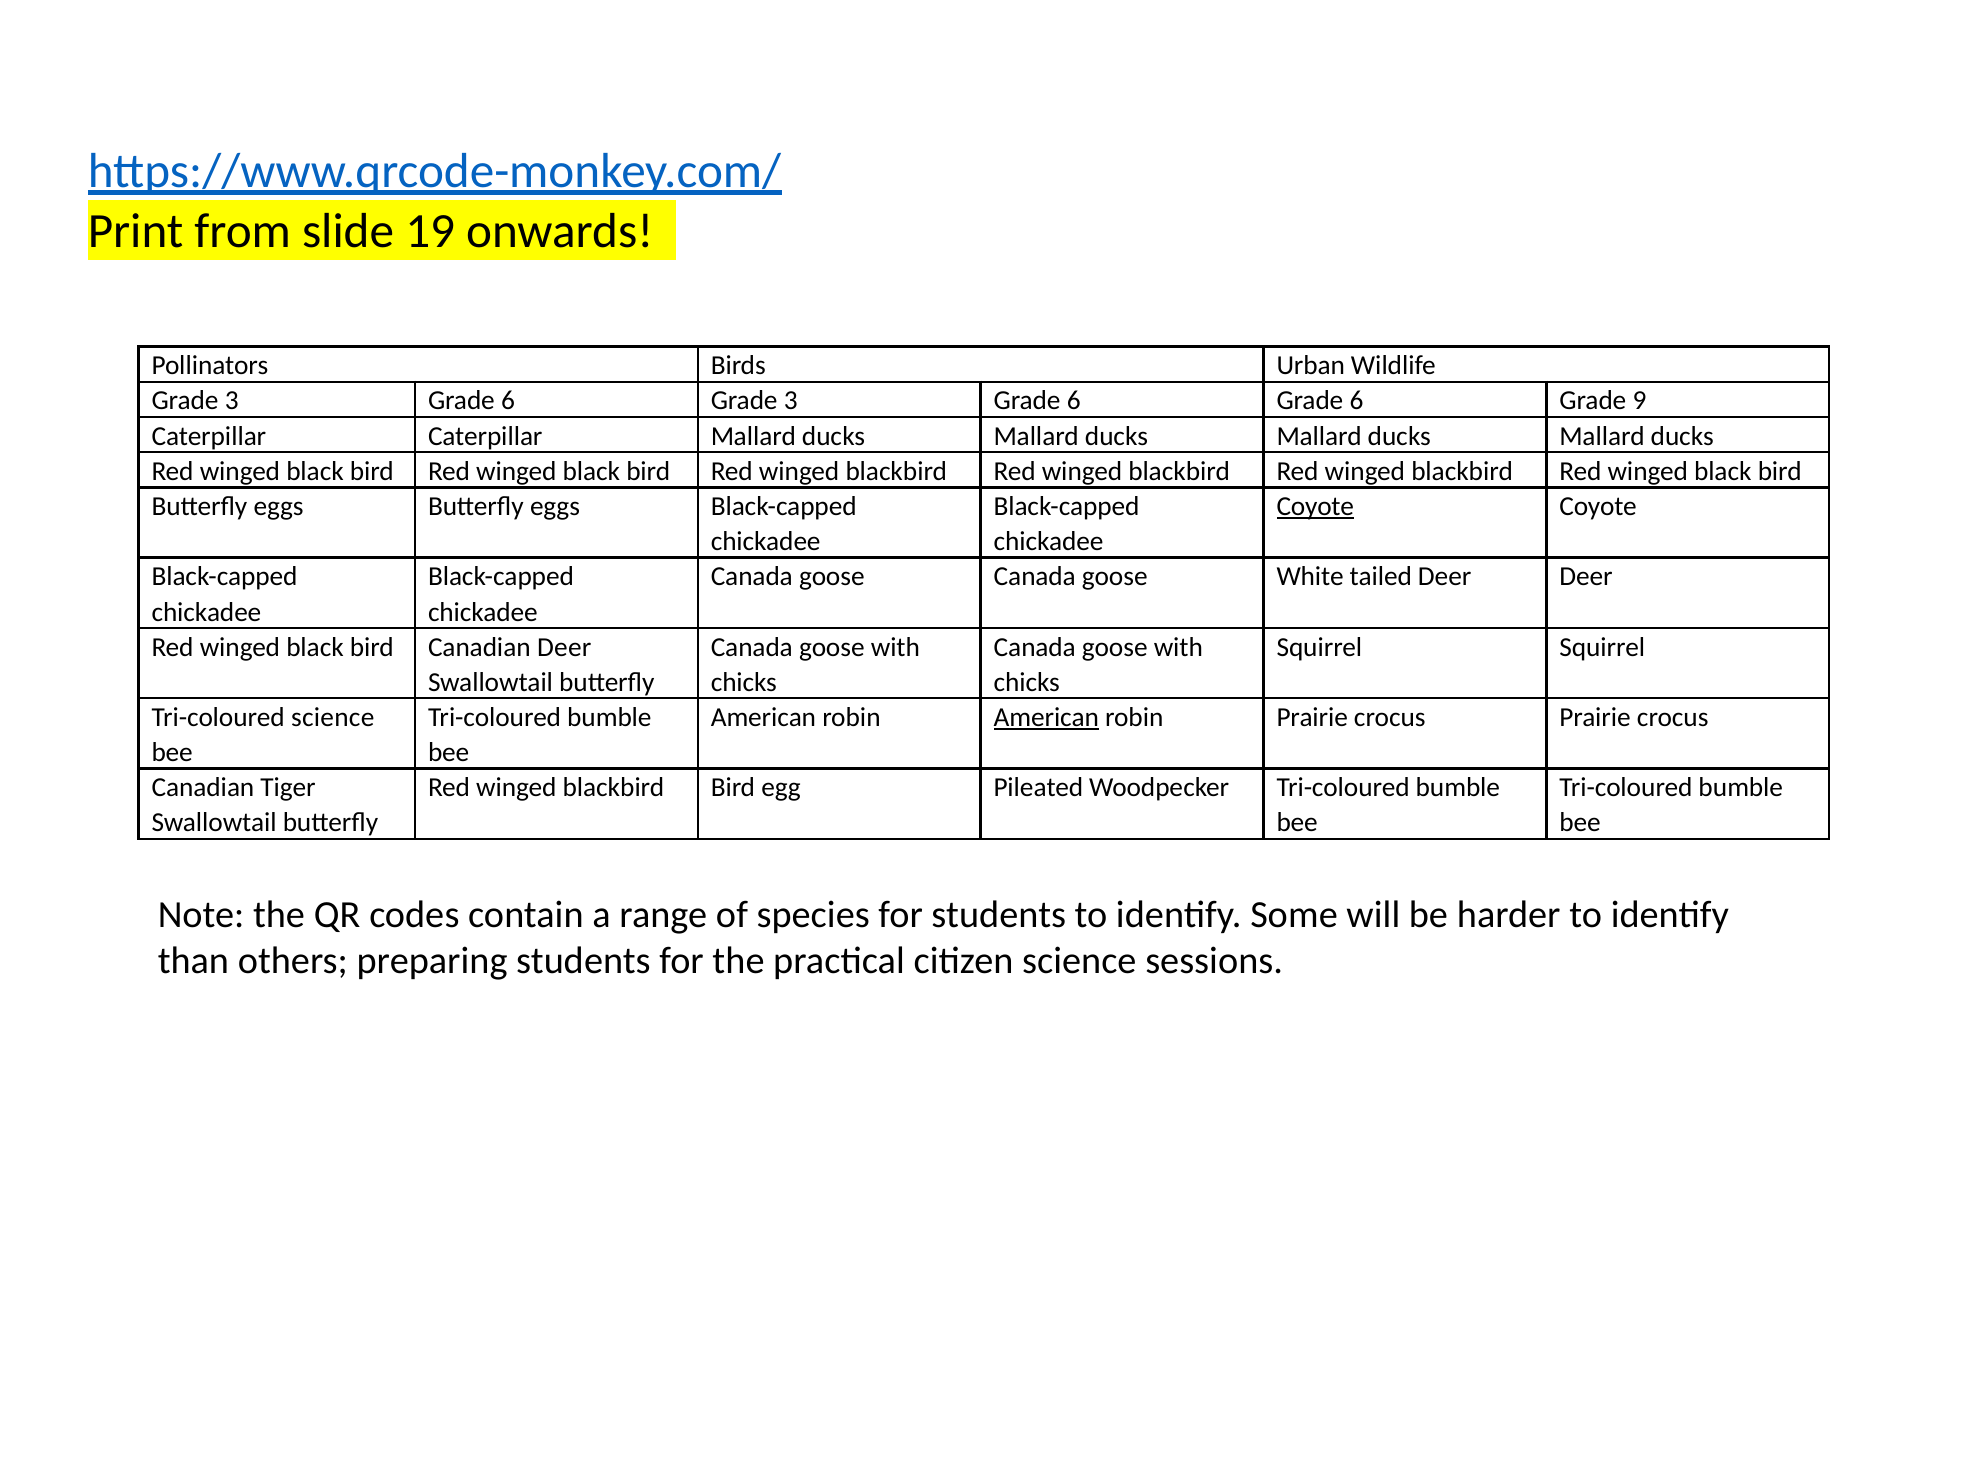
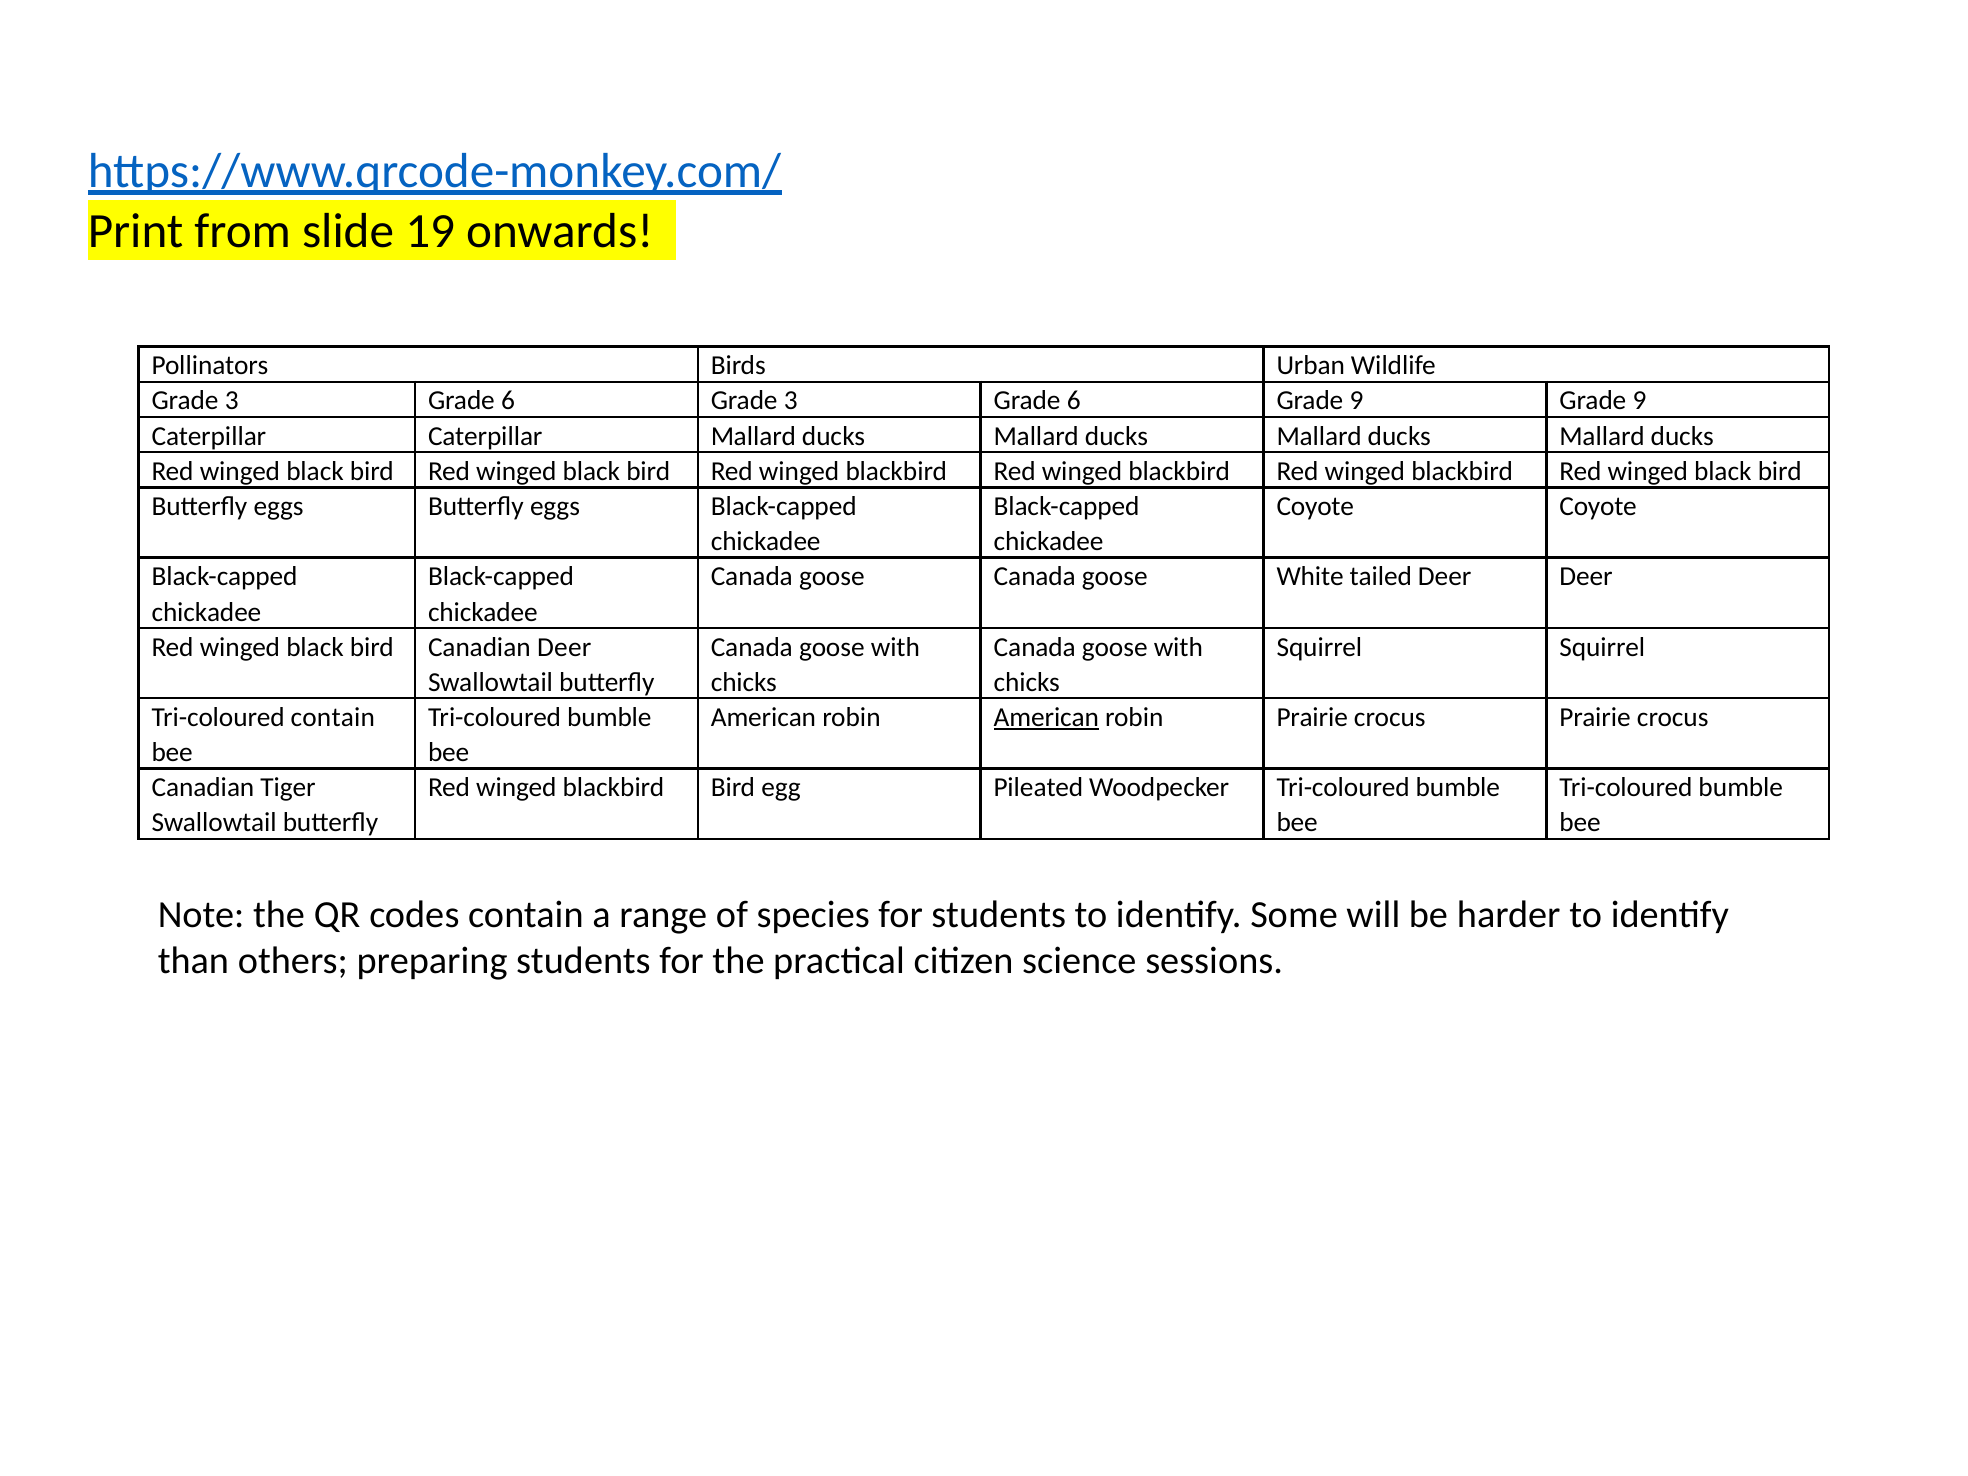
6 Grade 6: 6 -> 9 (1357, 401)
Coyote underline: present -> none (1315, 506)
Tri-coloured science: science -> contain (333, 717)
